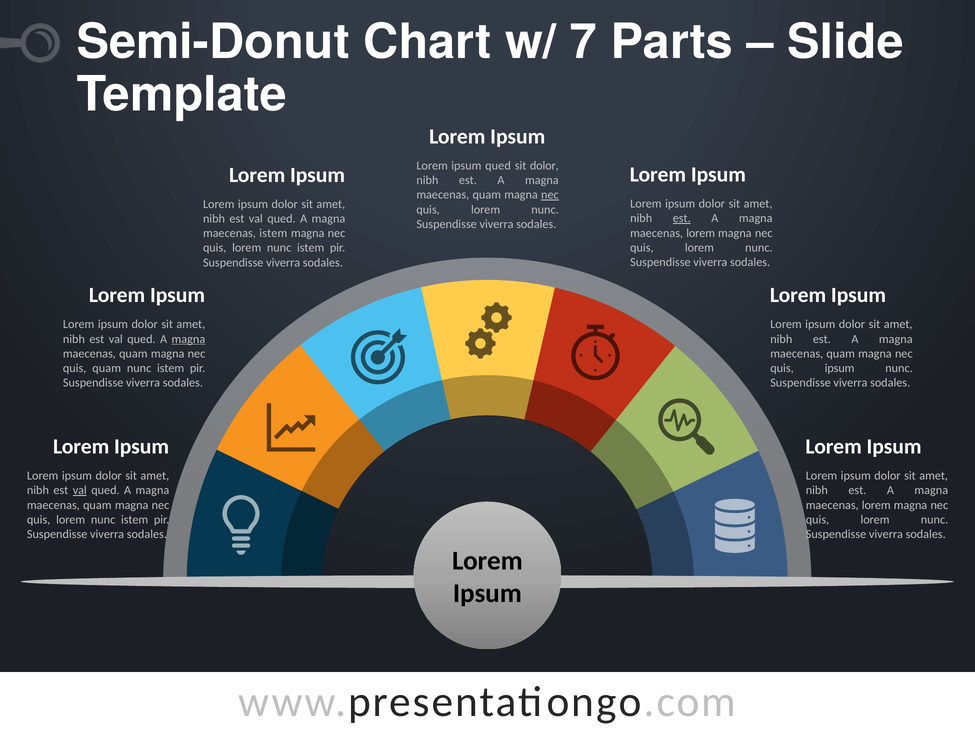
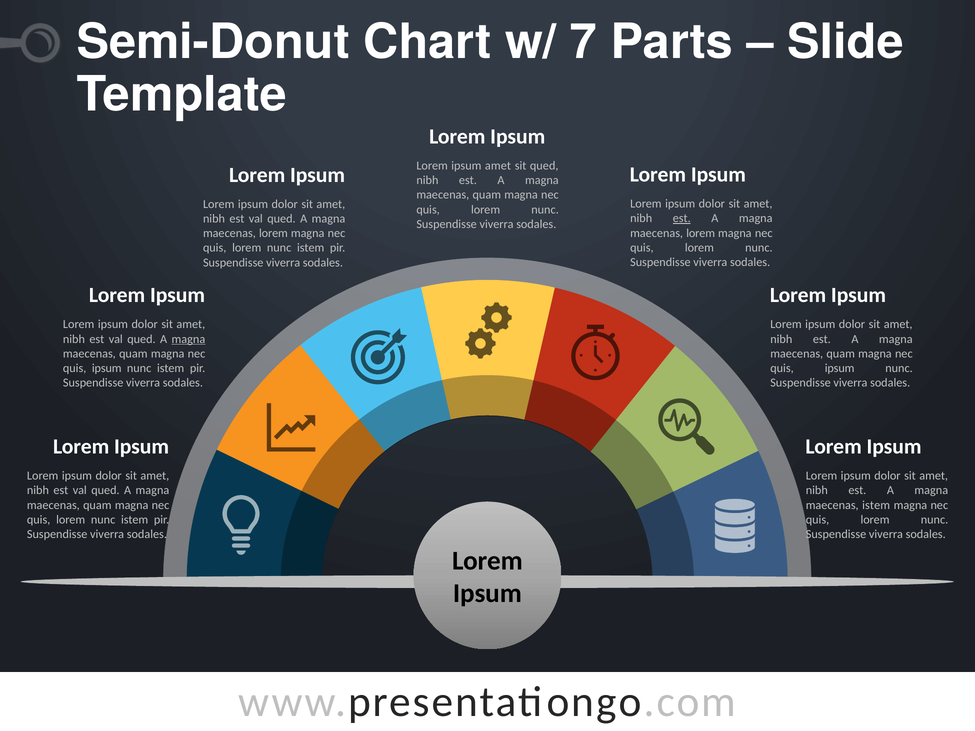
ipsum qued: qued -> amet (498, 166)
sit dolor: dolor -> qued (544, 166)
nec underline: present -> none (550, 195)
istem: istem -> lorem (273, 233)
quam: quam -> ipsum (107, 368)
val underline: present -> none (80, 490)
lorem: lorem -> istem (876, 505)
